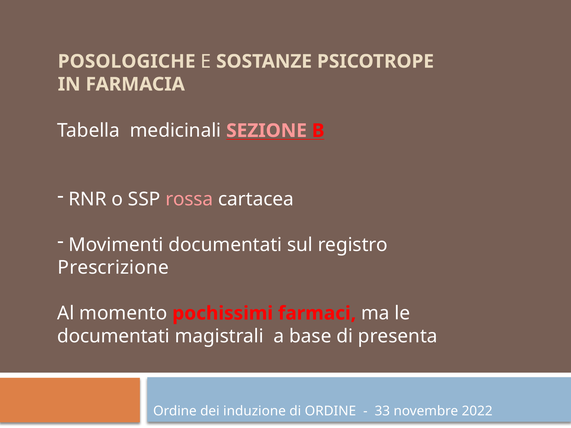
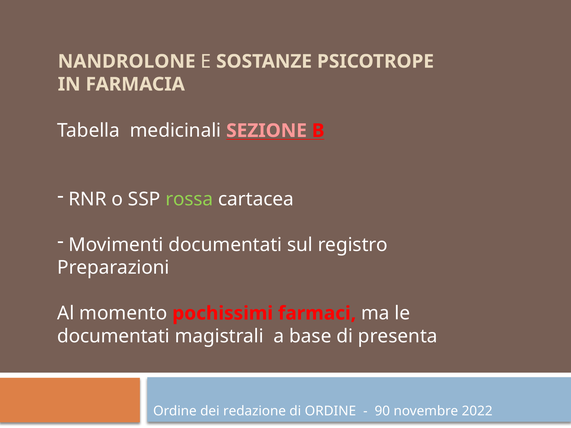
POSOLOGICHE: POSOLOGICHE -> NANDROLONE (127, 61)
rossa colour: pink -> light green (189, 199)
Prescrizione: Prescrizione -> Preparazioni (113, 268)
induzione: induzione -> redazione (255, 411)
33: 33 -> 90 (382, 411)
